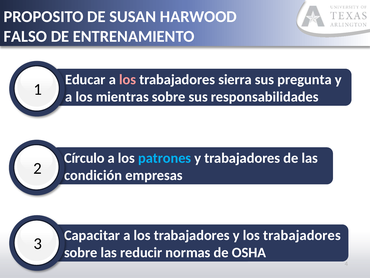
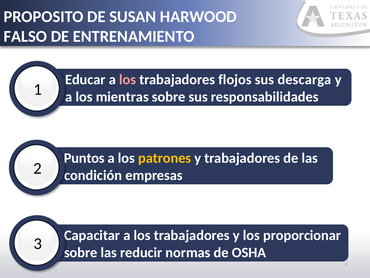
sierra: sierra -> flojos (235, 79)
pregunta: pregunta -> descarga (304, 79)
Círculo: Círculo -> Puntos (84, 158)
patrones colour: light blue -> yellow (165, 158)
y los trabajadores: trabajadores -> proporcionar (302, 235)
